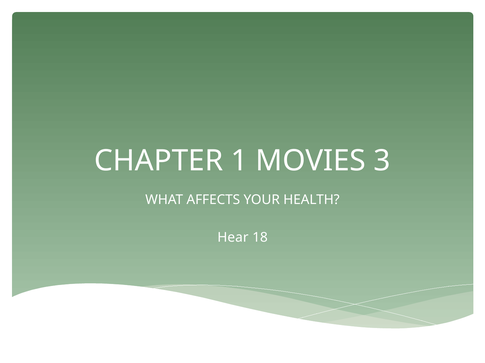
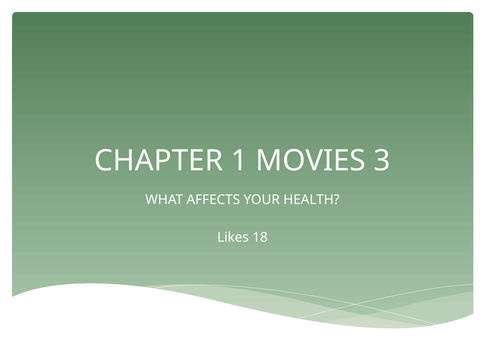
Hear: Hear -> Likes (233, 238)
